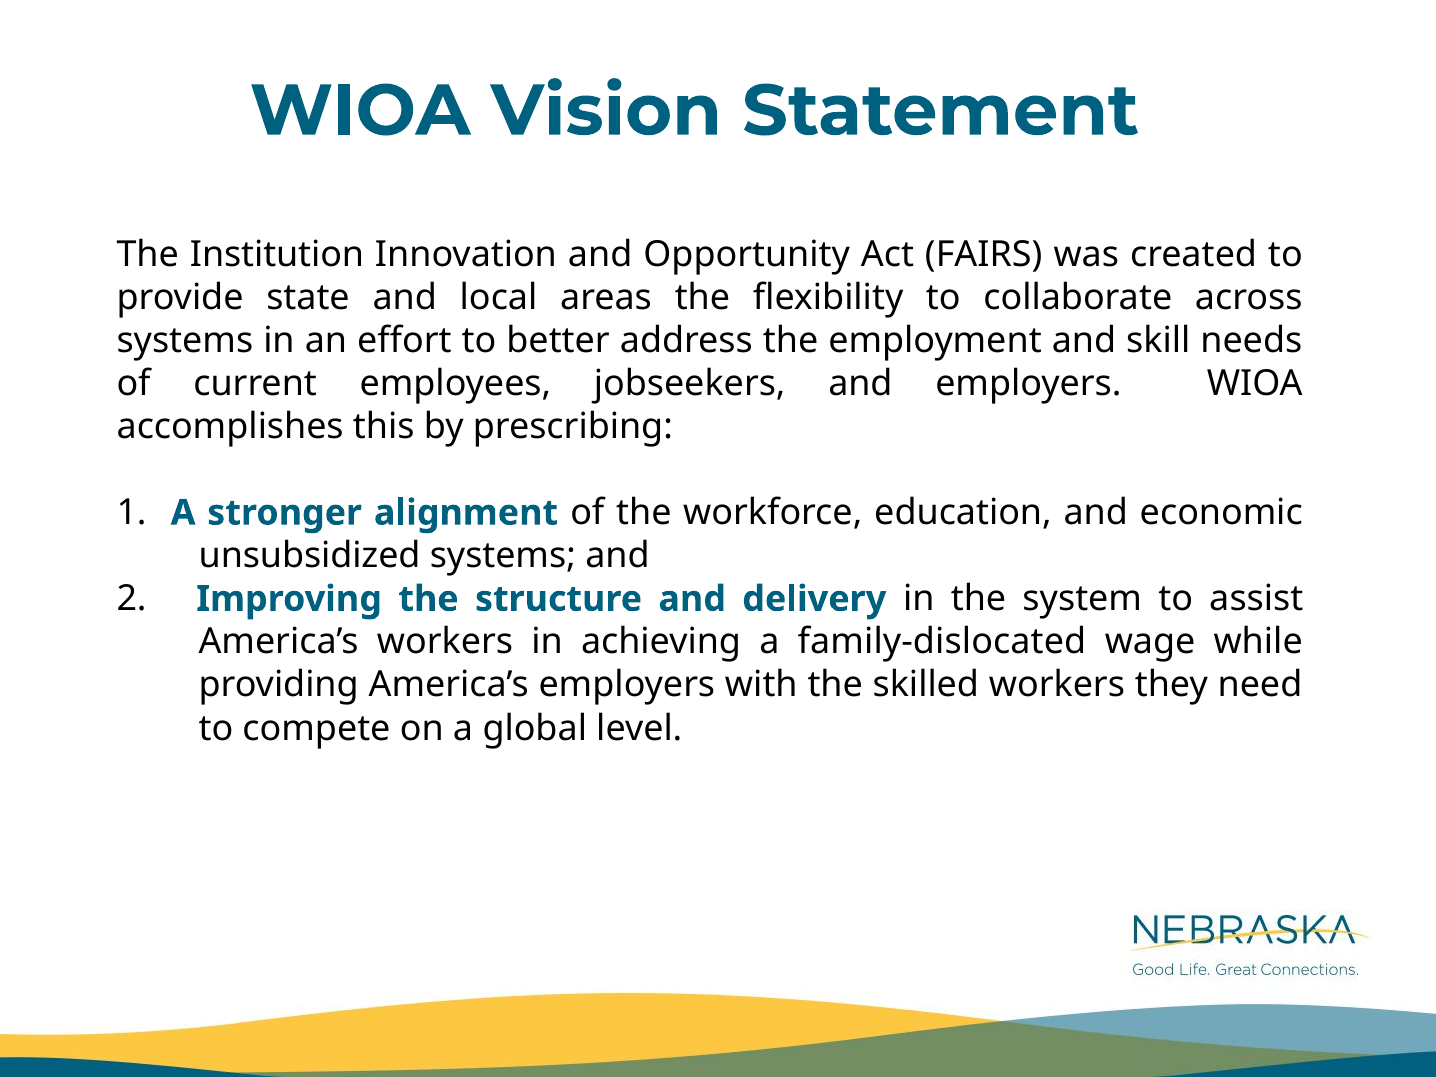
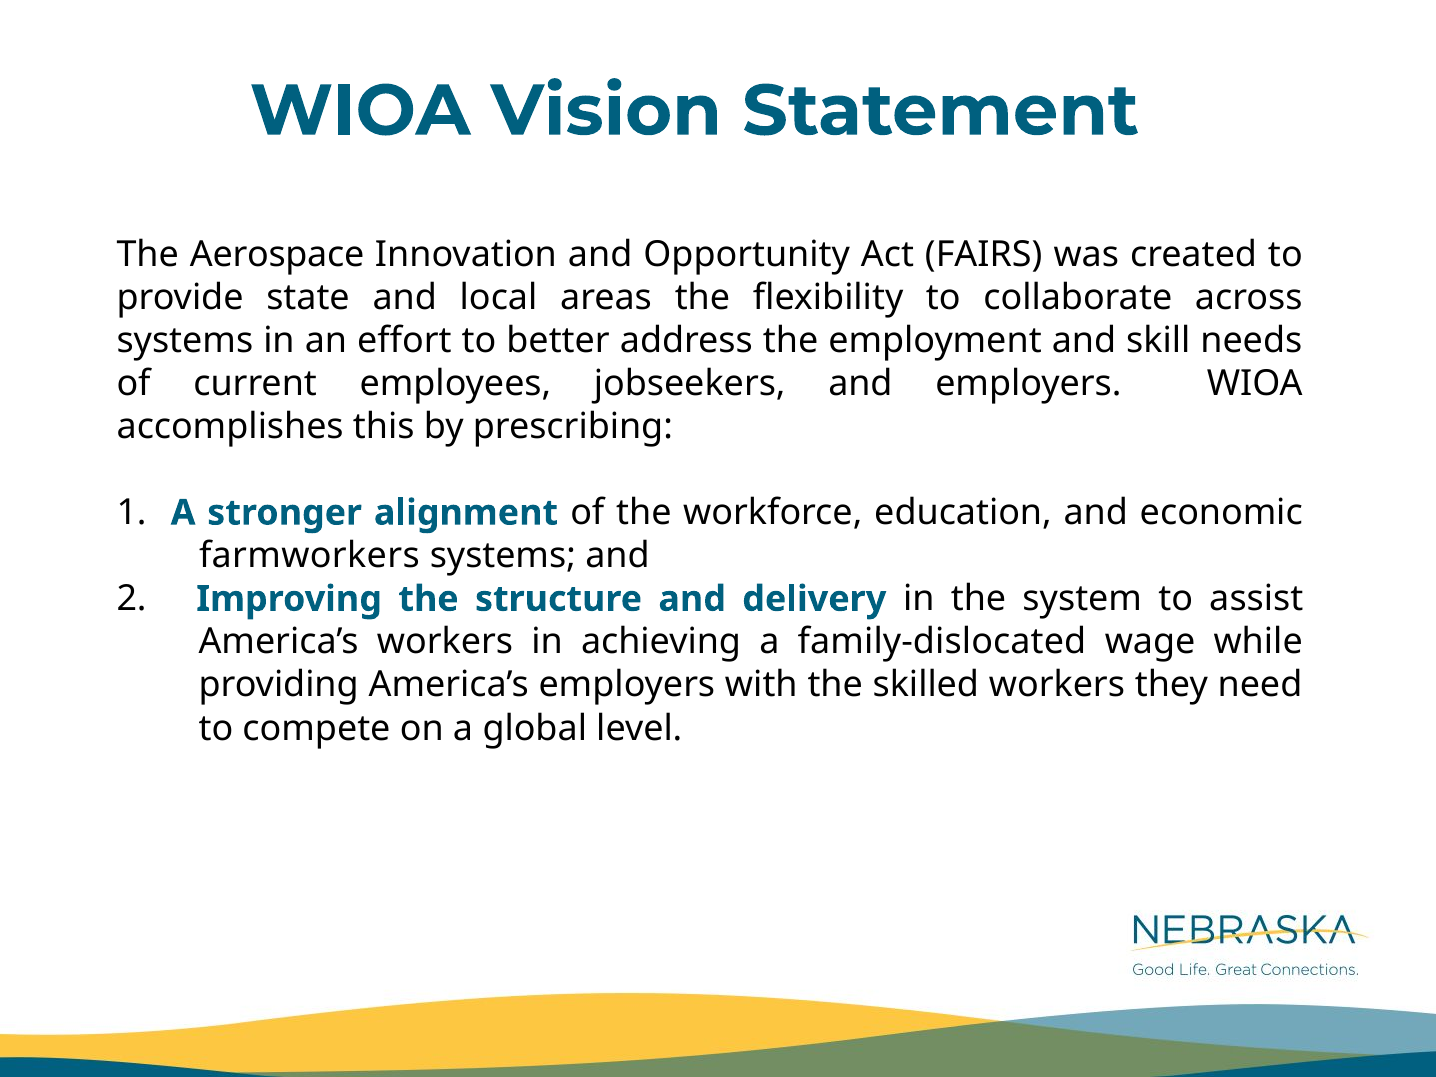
Institution: Institution -> Aerospace (277, 254)
unsubsidized: unsubsidized -> farmworkers (309, 556)
